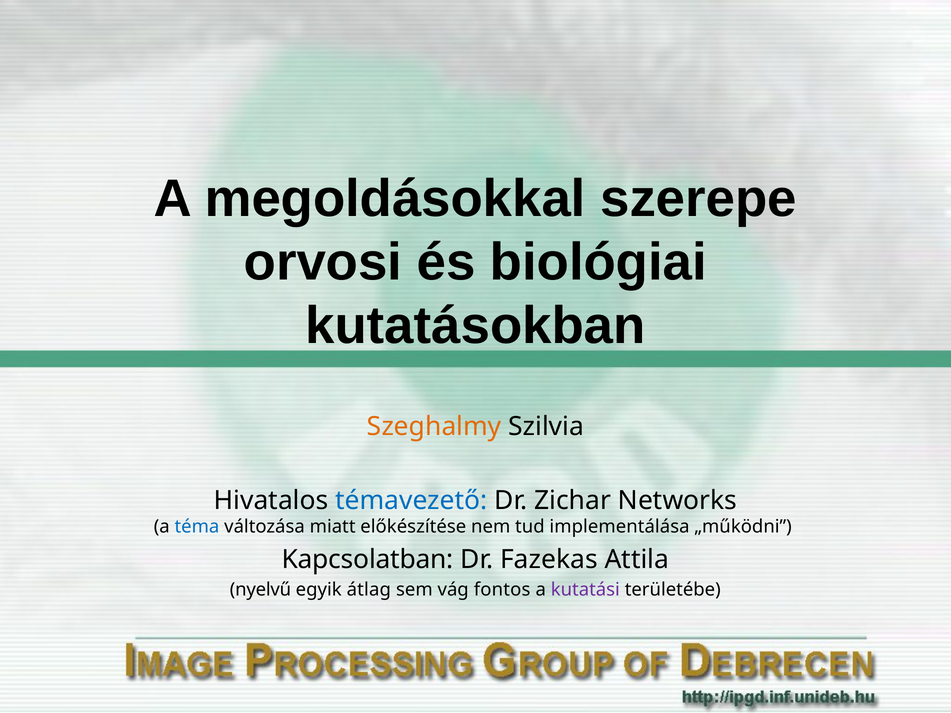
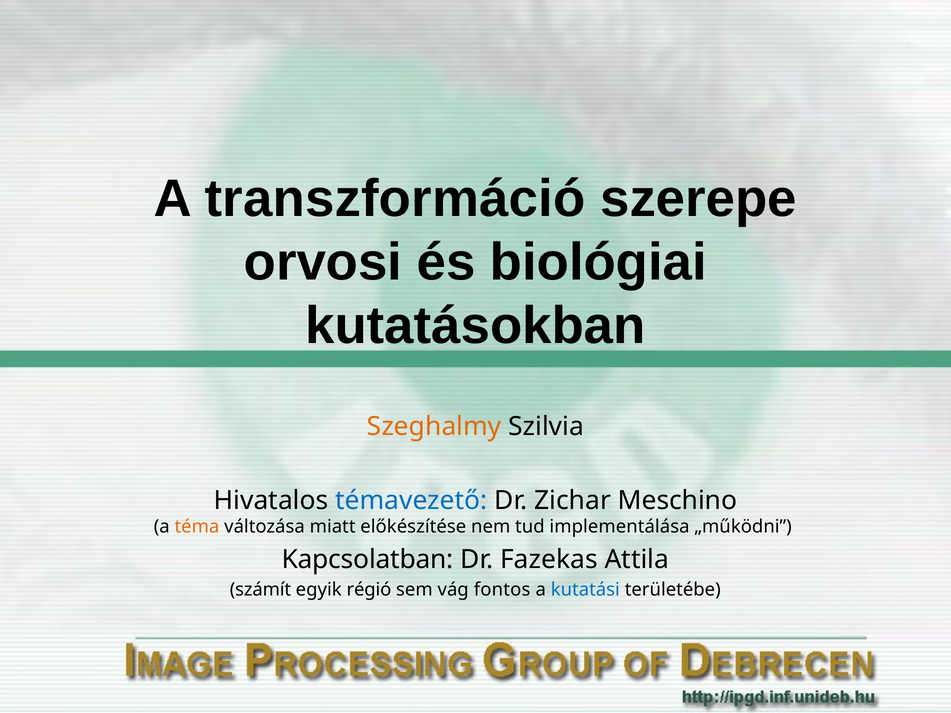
megoldásokkal: megoldásokkal -> transzformáció (395, 199)
Networks: Networks -> Meschino (678, 501)
téma colour: blue -> orange (197, 527)
nyelvű: nyelvű -> számít (260, 590)
átlag: átlag -> régió (369, 590)
kutatási colour: purple -> blue (585, 590)
